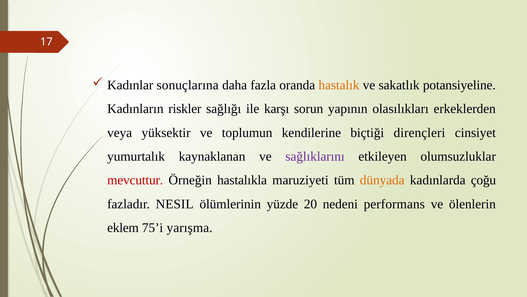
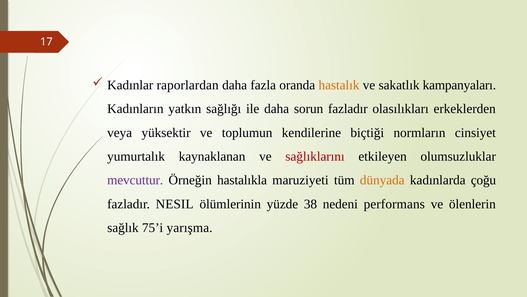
sonuçlarına: sonuçlarına -> raporlardan (188, 85)
potansiyeline: potansiyeline -> kampanyaları (459, 85)
riskler: riskler -> yatkın (185, 109)
ile karşı: karşı -> daha (277, 109)
sorun yapının: yapının -> fazladır (348, 109)
dirençleri: dirençleri -> normların (420, 132)
sağlıklarını colour: purple -> red (315, 156)
mevcuttur colour: red -> purple (135, 180)
20: 20 -> 38 (310, 204)
eklem: eklem -> sağlık (123, 227)
